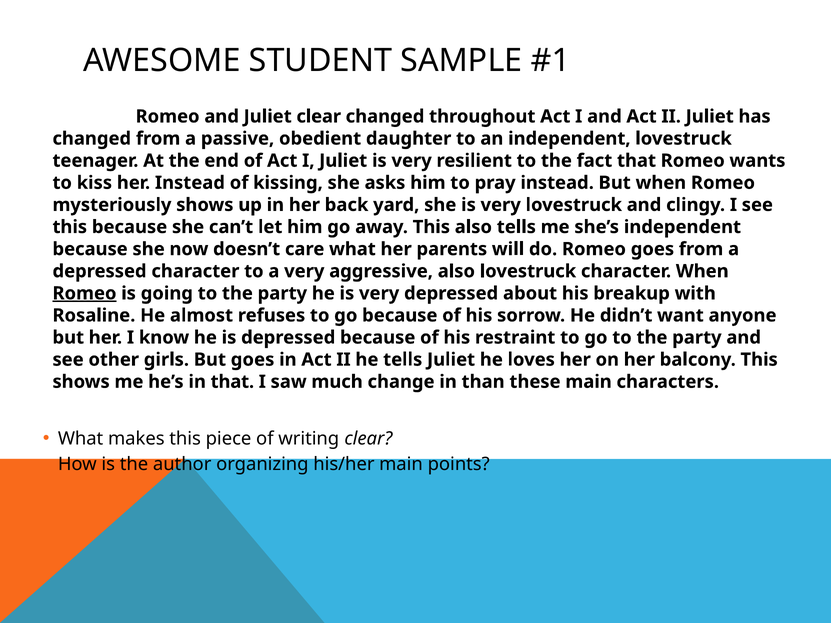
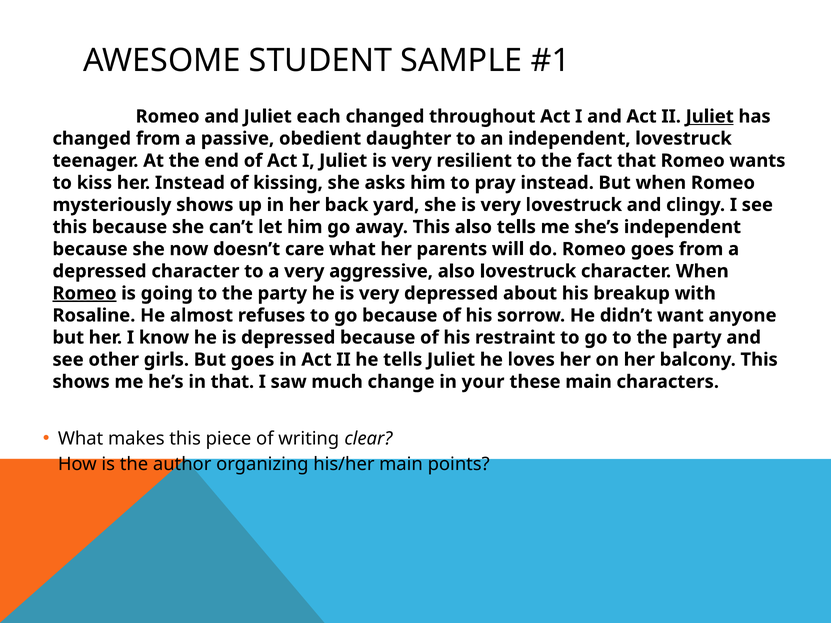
Juliet clear: clear -> each (319, 116)
Juliet underline: none -> present (710, 116)
than: than -> your (483, 382)
